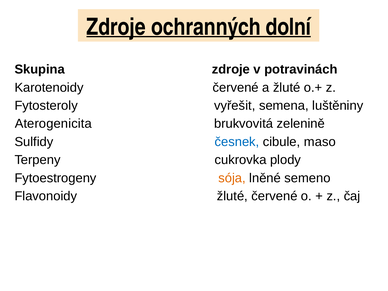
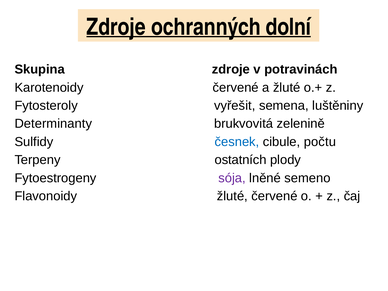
Aterogenicita: Aterogenicita -> Determinanty (53, 124)
maso: maso -> počtu (320, 142)
cukrovka: cukrovka -> ostatních (241, 160)
sója colour: orange -> purple (232, 178)
